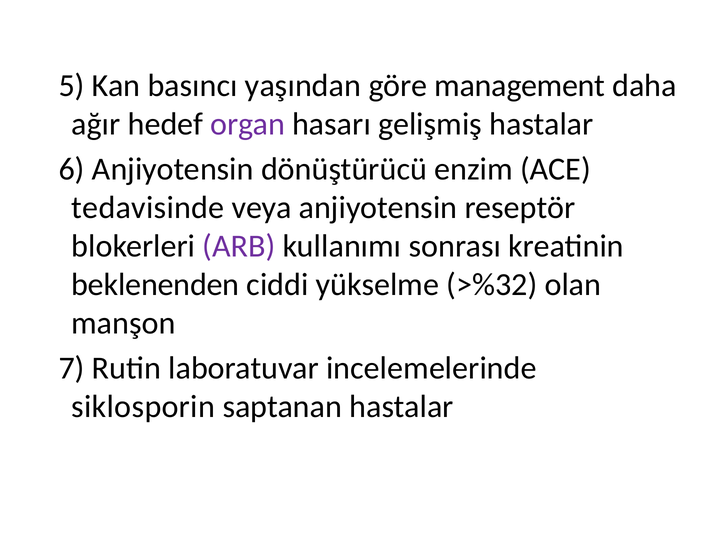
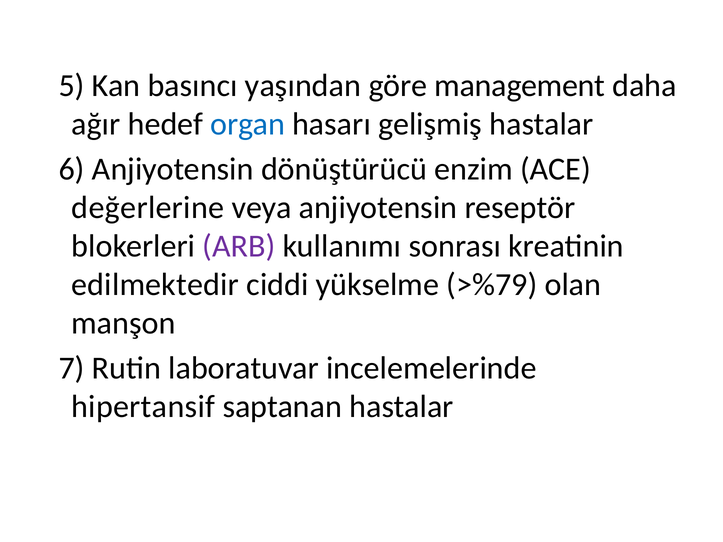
organ colour: purple -> blue (248, 124)
tedavisinde: tedavisinde -> değerlerine (148, 208)
beklenenden: beklenenden -> edilmektedir (155, 285)
>%32: >%32 -> >%79 (492, 285)
siklosporin: siklosporin -> hipertansif (143, 407)
